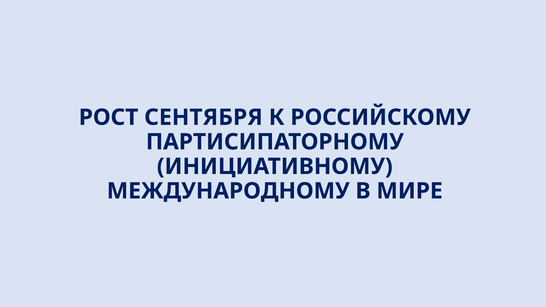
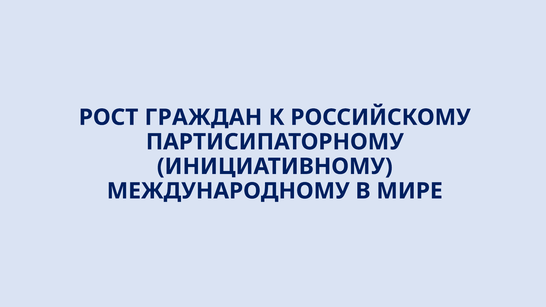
СЕНТЯБРЯ: СЕНТЯБРЯ -> ГРАЖДАН (203, 117)
